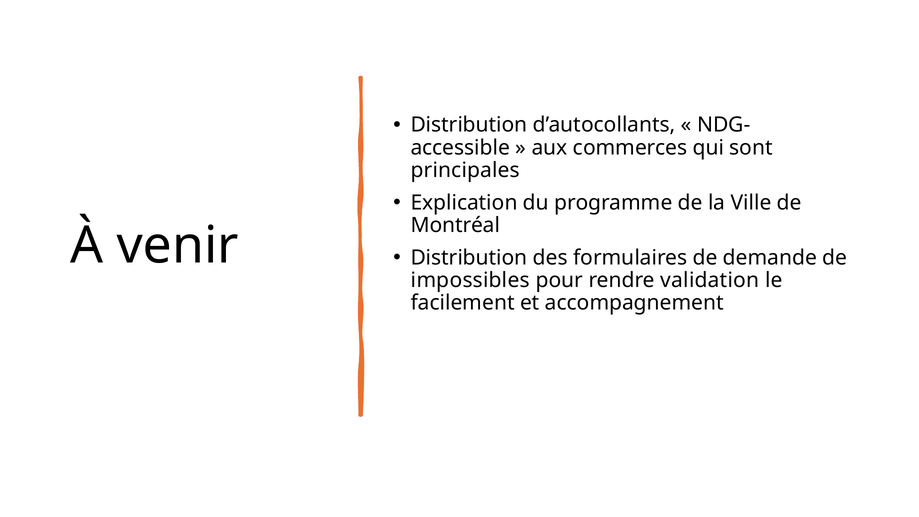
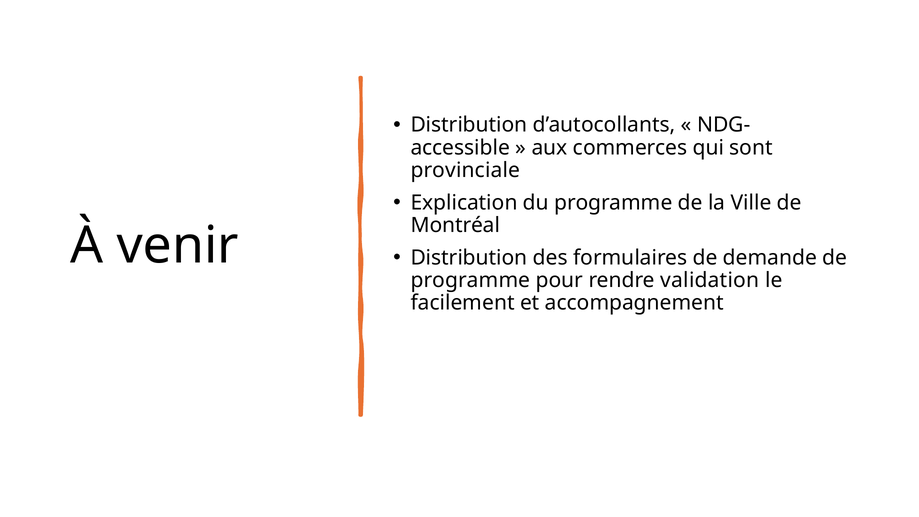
principales: principales -> provinciale (465, 170)
impossibles: impossibles -> programme (470, 280)
